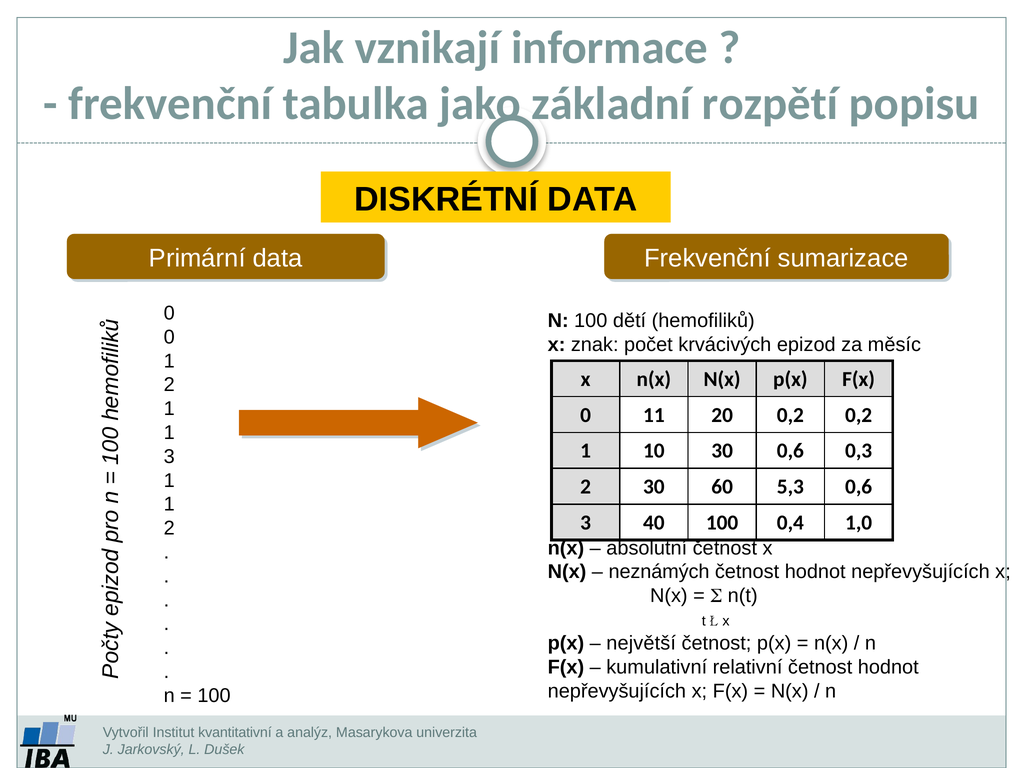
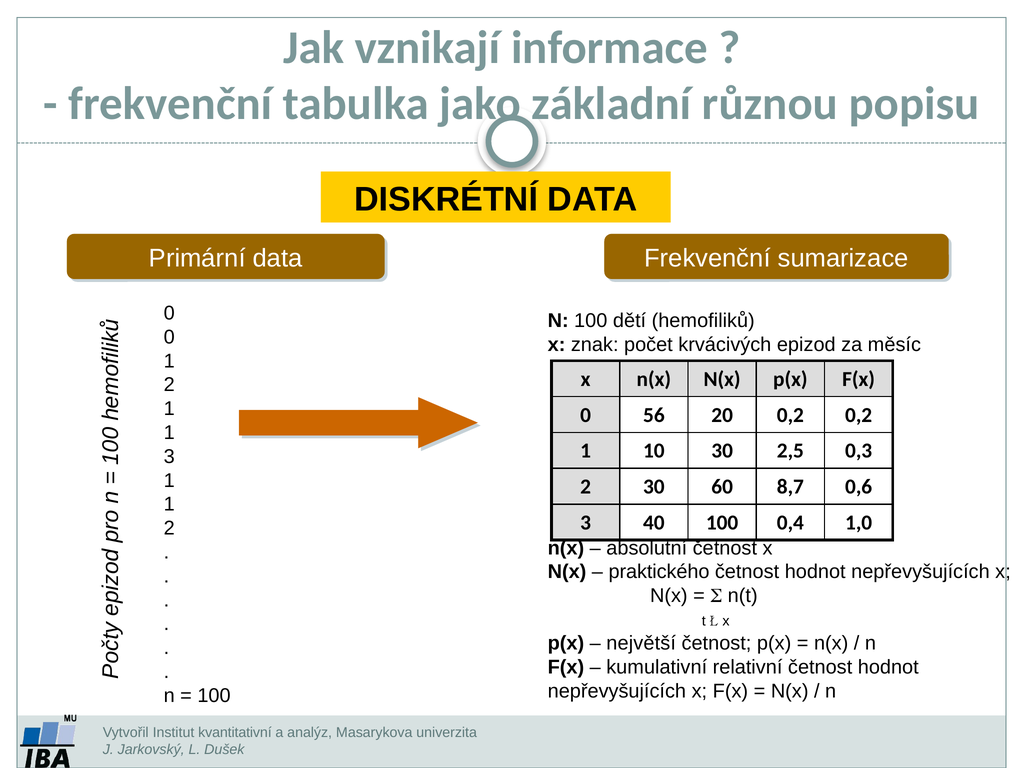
rozpětí: rozpětí -> různou (770, 104)
11: 11 -> 56 (654, 415)
30 0,6: 0,6 -> 2,5 (790, 451)
5,3: 5,3 -> 8,7 (790, 487)
neznámých: neznámých -> praktického (659, 572)
